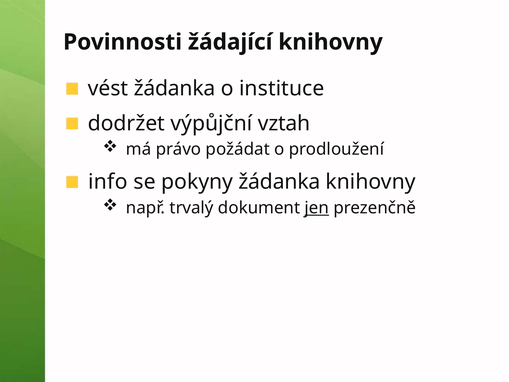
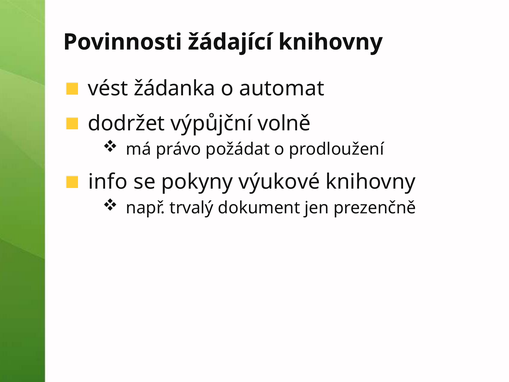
instituce: instituce -> automat (282, 88)
vztah: vztah -> volně (284, 123)
pokyny žádanka: žádanka -> výukové (279, 182)
jen underline: present -> none (317, 208)
